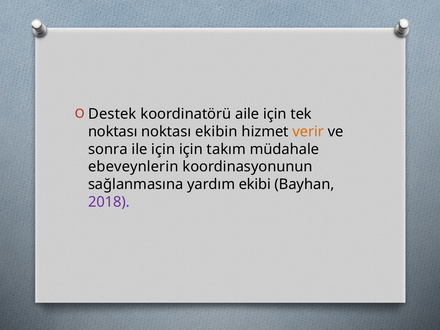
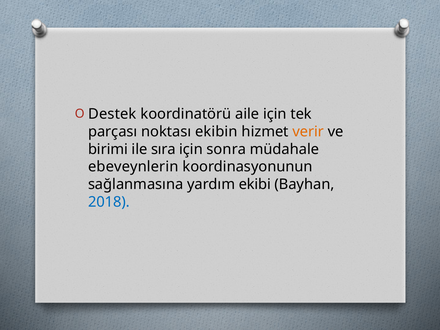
noktası: noktası -> parçası (113, 132)
sonra: sonra -> birimi (108, 149)
ile için: için -> sıra (163, 149)
takım: takım -> sonra (226, 149)
2018 colour: purple -> blue (109, 202)
